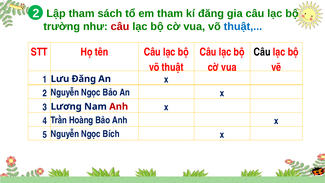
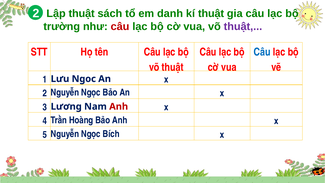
Lập tham: tham -> thuật (82, 14)
em tham: tham -> danh (170, 14)
kí đăng: đăng -> thuật (211, 14)
thuật colour: blue -> purple (243, 27)
Câu colour: black -> blue (262, 52)
Lưu Đăng: Đăng -> Ngọc (84, 79)
